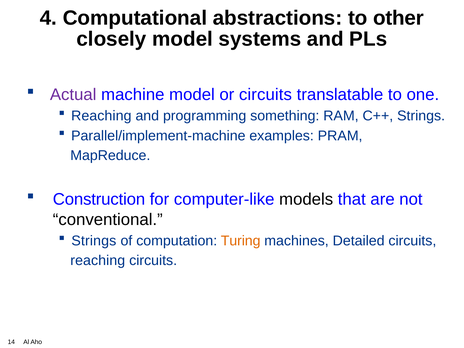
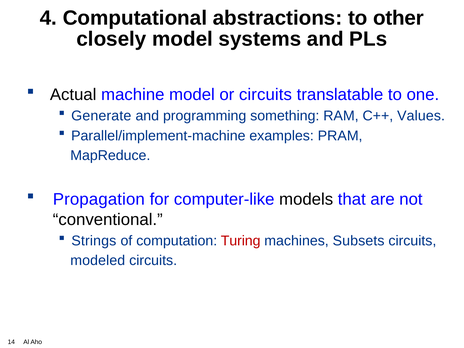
Actual colour: purple -> black (73, 95)
Reaching: Reaching -> Generate (101, 116)
C++ Strings: Strings -> Values (421, 116)
Construction: Construction -> Propagation (99, 199)
Turing colour: orange -> red (241, 241)
Detailed: Detailed -> Subsets (359, 241)
reaching: reaching -> modeled (98, 261)
